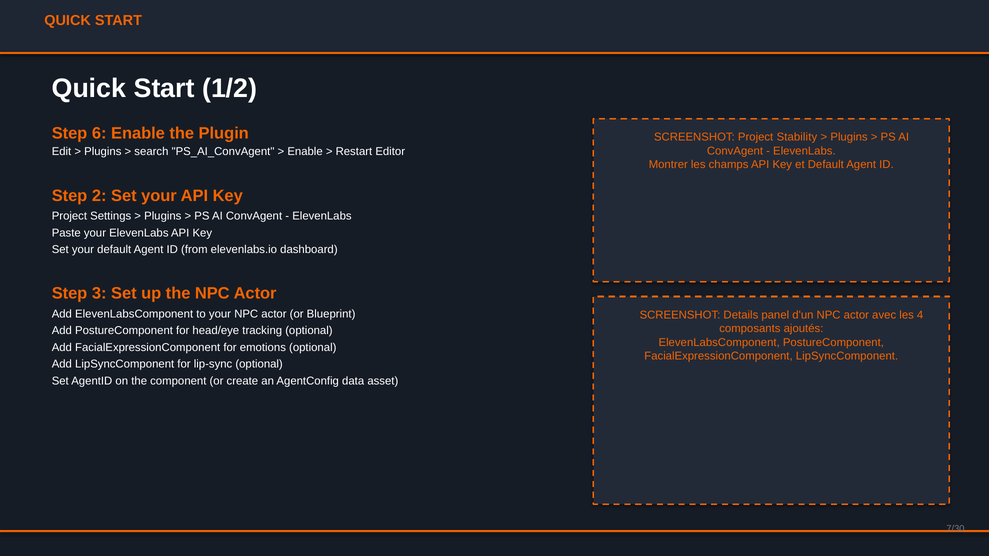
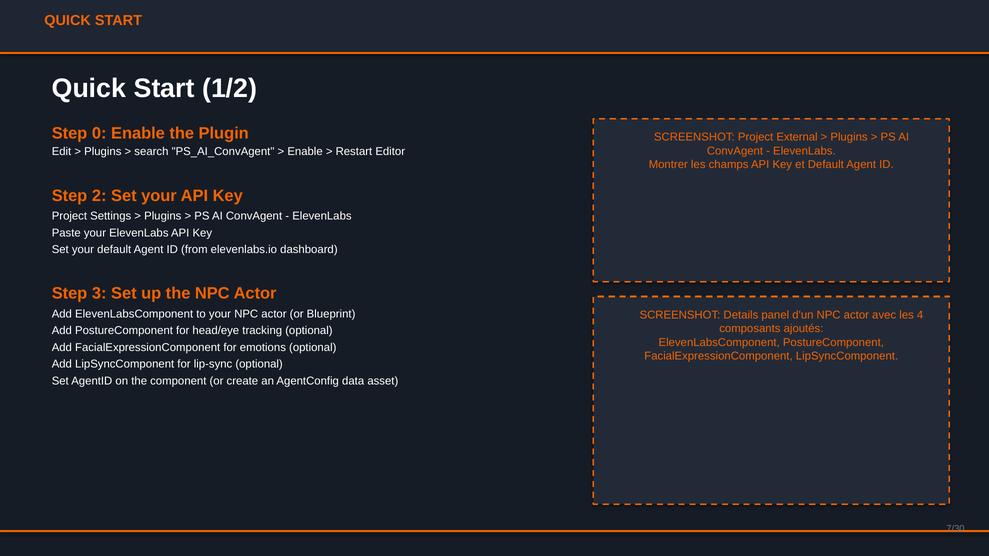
6: 6 -> 0 (99, 133)
Stability: Stability -> External (797, 137)
